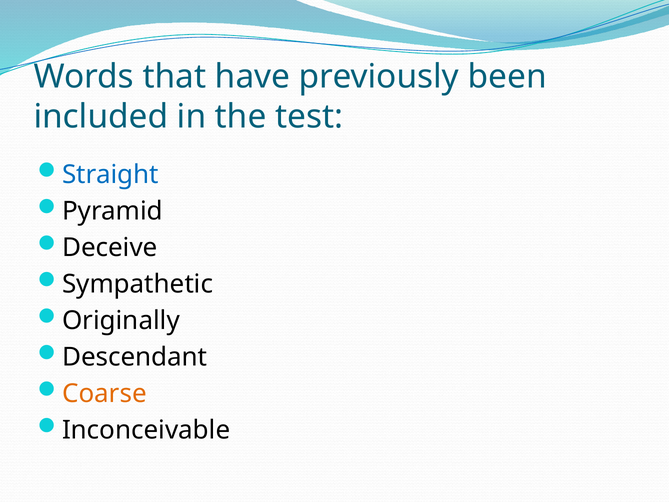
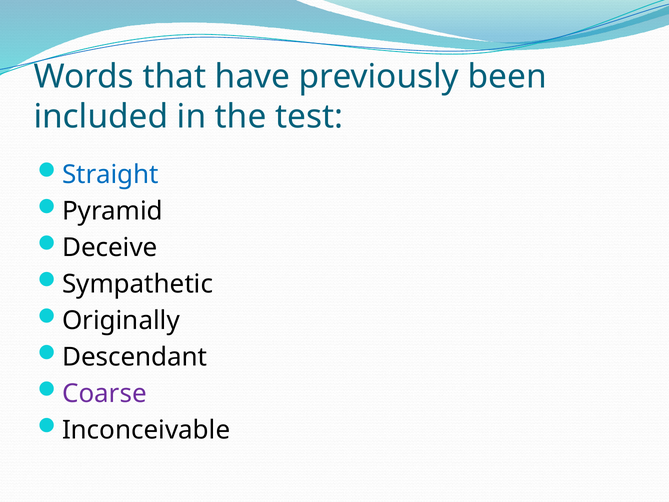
Coarse colour: orange -> purple (104, 393)
